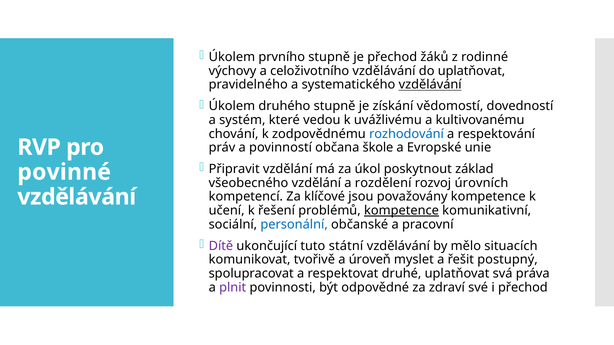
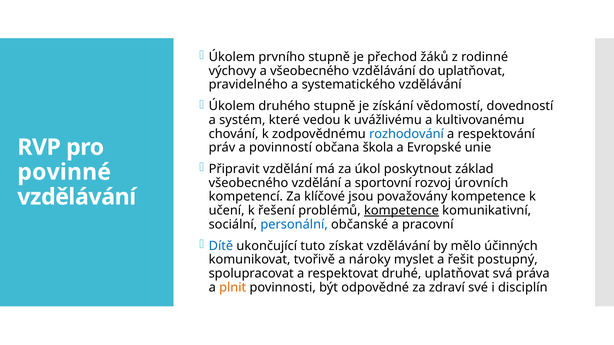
a celoživotního: celoživotního -> všeobecného (310, 71)
vzdělávání underline: present -> none (430, 85)
škole: škole -> škola (378, 148)
rozdělení: rozdělení -> sportovní (383, 183)
Dítě colour: purple -> blue (221, 246)
státní: státní -> získat (346, 246)
situacích: situacích -> účinných (511, 246)
úroveň: úroveň -> nároky (370, 260)
plnit colour: purple -> orange (233, 288)
i přechod: přechod -> disciplín (523, 288)
